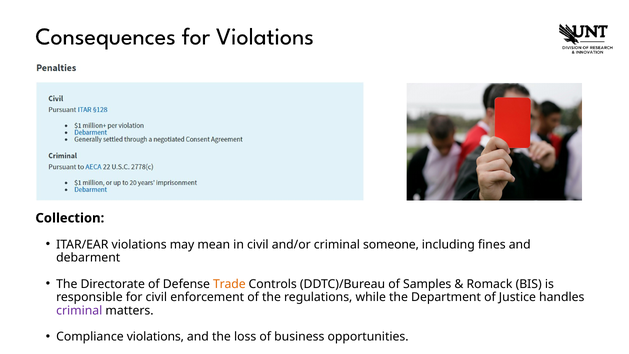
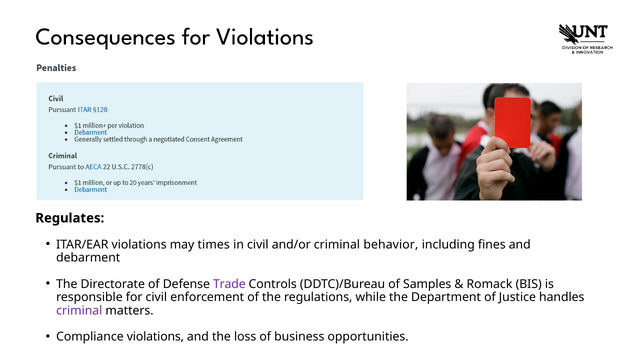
Collection: Collection -> Regulates (70, 218)
mean: mean -> times (214, 244)
someone: someone -> behavior (391, 244)
Trade colour: orange -> purple (229, 284)
